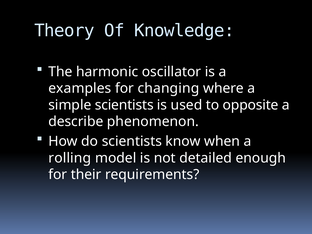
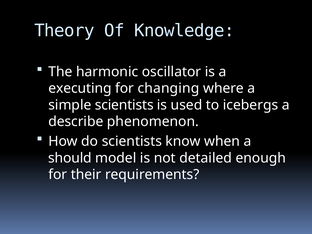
examples: examples -> executing (80, 88)
opposite: opposite -> icebergs (251, 105)
rolling: rolling -> should (70, 158)
